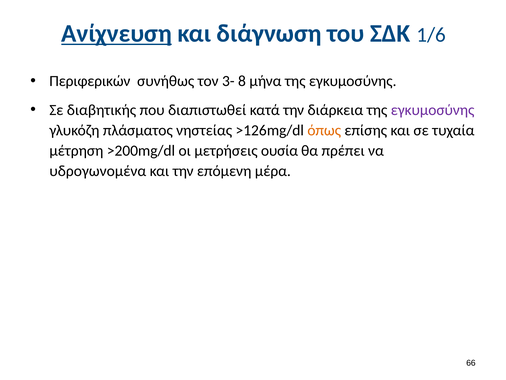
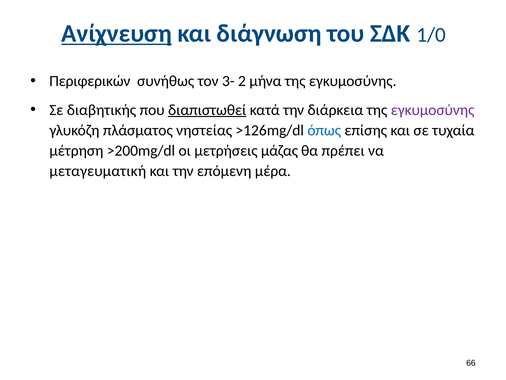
1/6: 1/6 -> 1/0 (431, 35)
8: 8 -> 2 (242, 81)
διαπιστωθεί underline: none -> present (207, 110)
όπως colour: orange -> blue (324, 130)
ουσία: ουσία -> μάζας (279, 151)
υδρογωνομένα: υδρογωνομένα -> μεταγευματική (98, 171)
